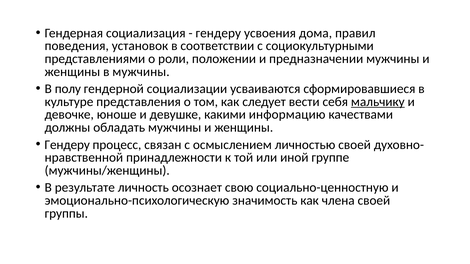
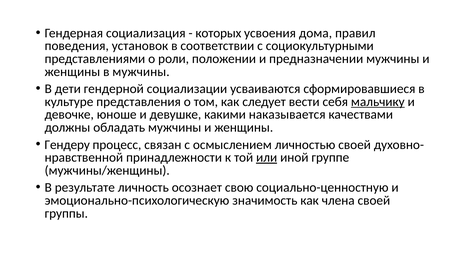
гендеру: гендеру -> которых (218, 33)
полу: полу -> дети (68, 89)
информацию: информацию -> наказывается (287, 115)
или underline: none -> present (267, 158)
